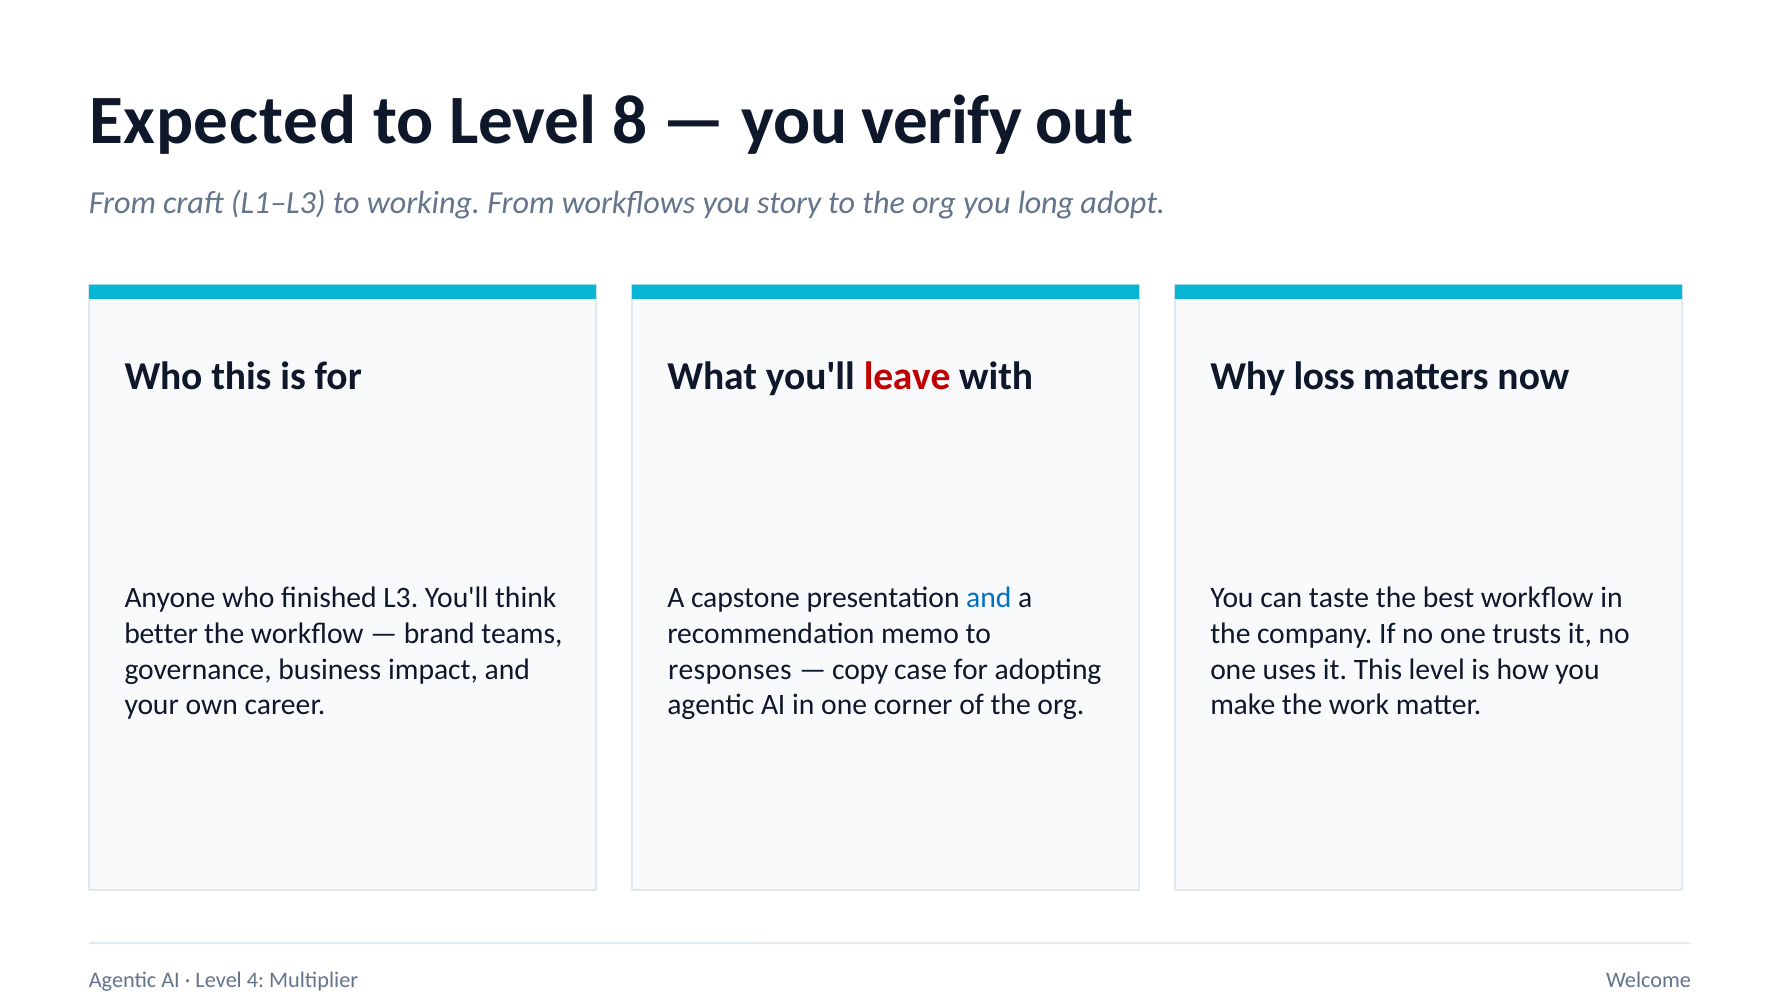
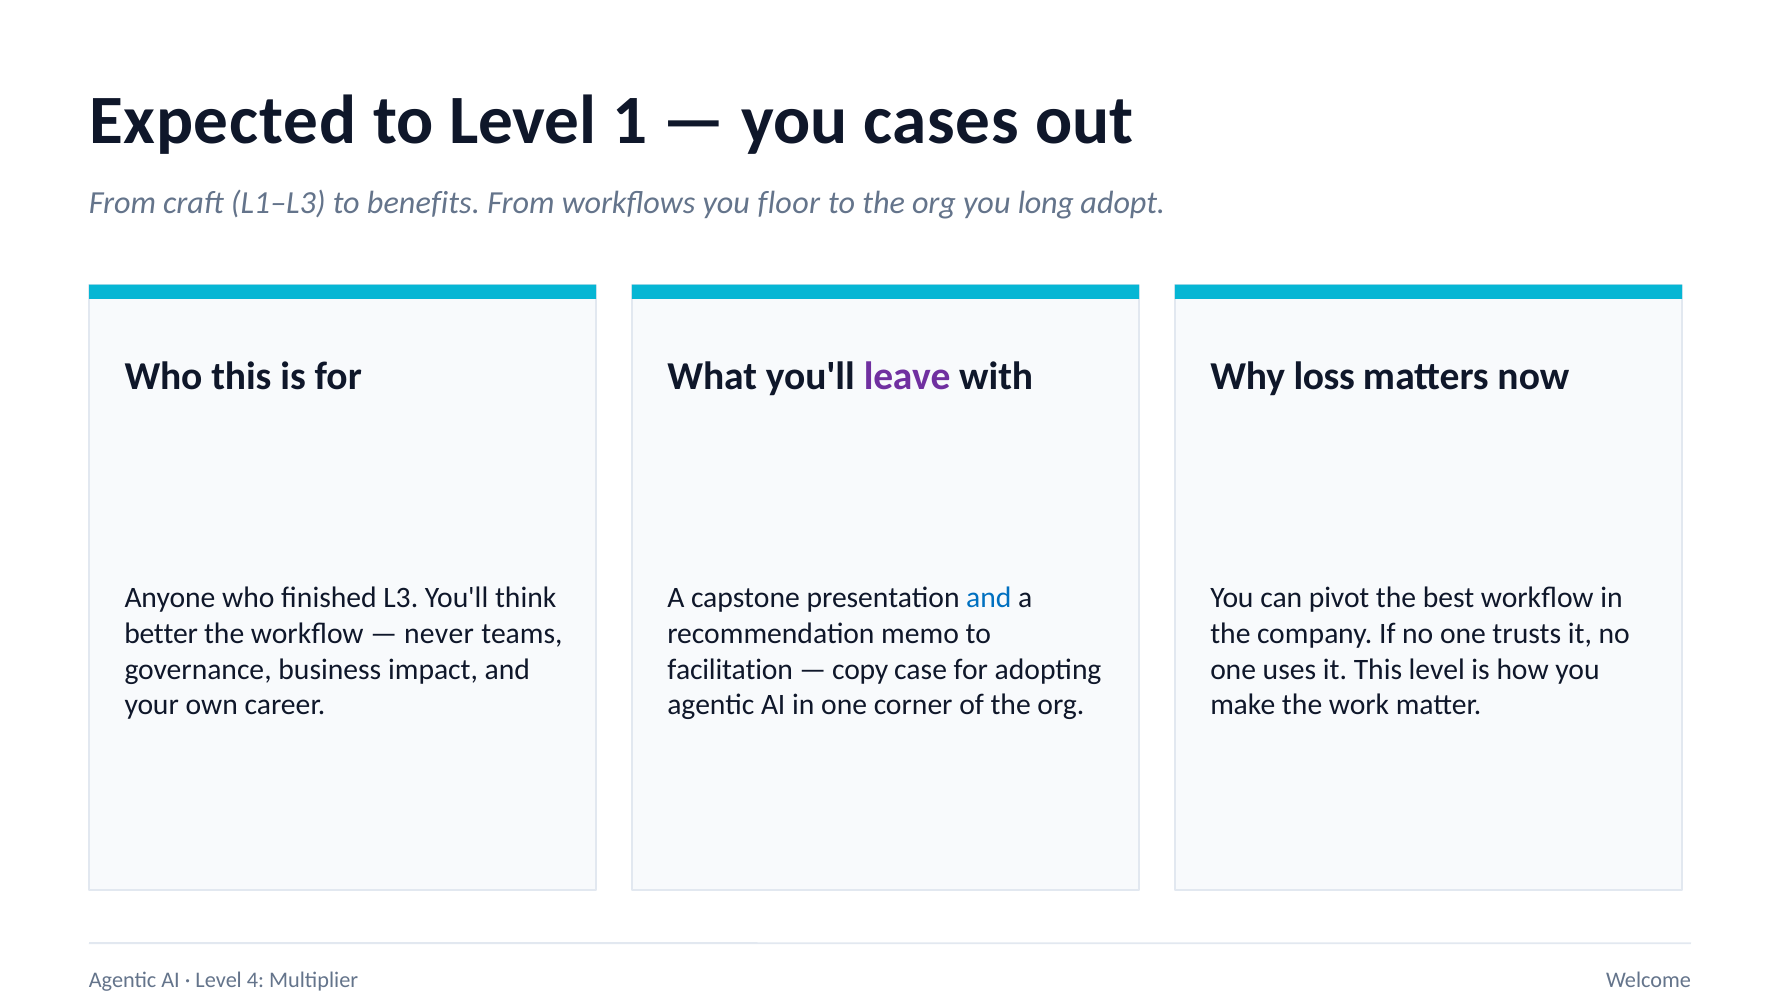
8: 8 -> 1 (630, 120)
verify: verify -> cases (941, 120)
working: working -> benefits (423, 202)
story: story -> floor (789, 202)
leave colour: red -> purple (907, 376)
taste: taste -> pivot (1339, 598)
brand: brand -> never (439, 634)
responses: responses -> facilitation (730, 669)
